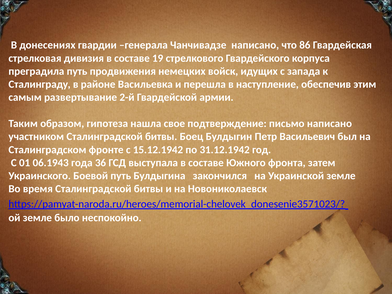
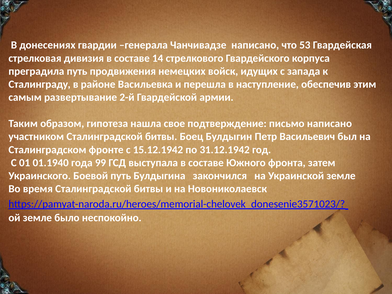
86: 86 -> 53 (305, 45)
19: 19 -> 14 (158, 58)
06.1943: 06.1943 -> 01.1940 (51, 163)
36: 36 -> 99 (101, 163)
